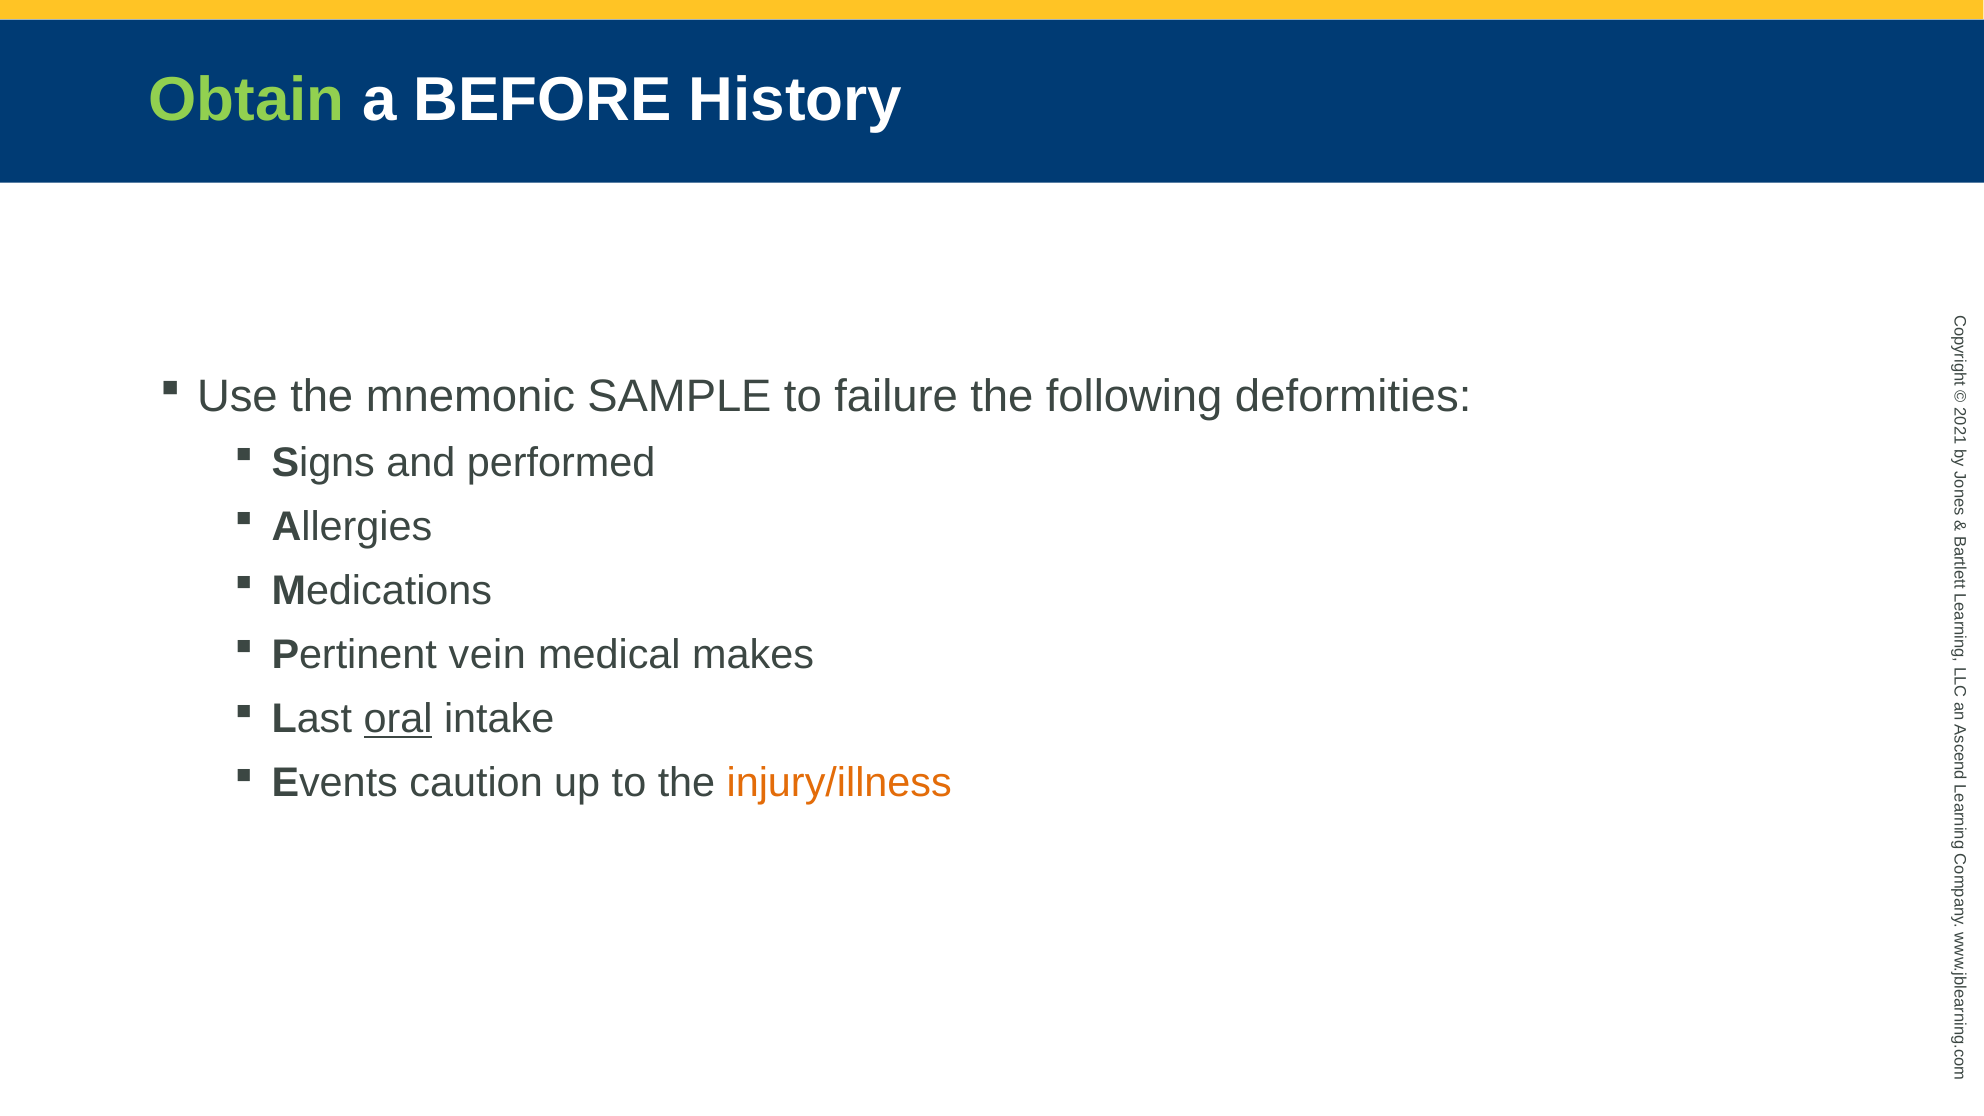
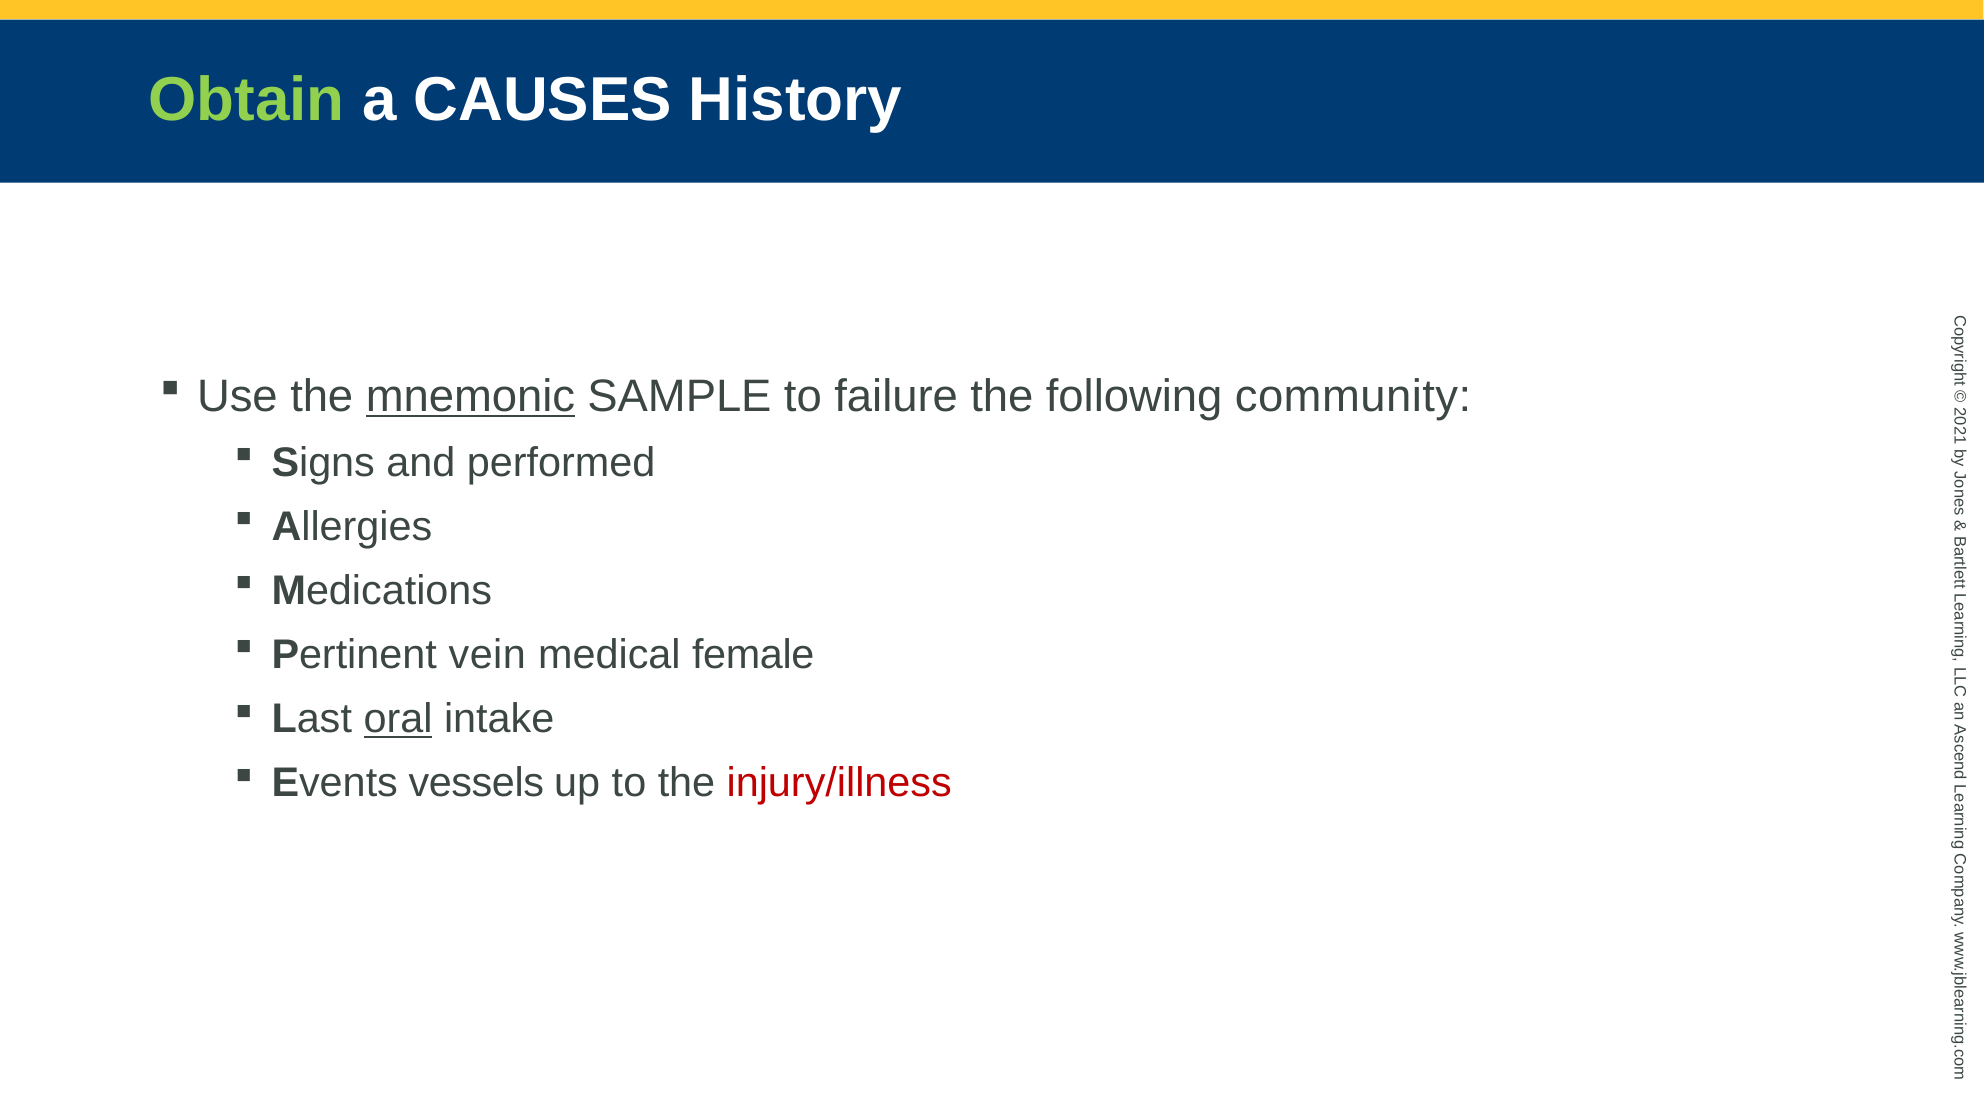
BEFORE: BEFORE -> CAUSES (543, 100)
mnemonic underline: none -> present (470, 396)
deformities: deformities -> community (1353, 396)
makes: makes -> female (753, 655)
caution: caution -> vessels (476, 783)
injury/illness colour: orange -> red (839, 783)
